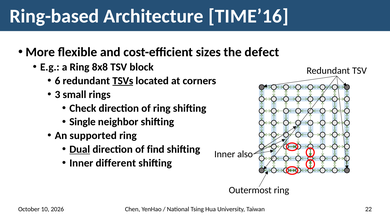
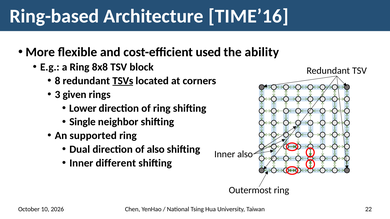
sizes: sizes -> used (208, 52)
defect: defect -> ability (262, 52)
6: 6 -> 8 (57, 81)
small: small -> given (75, 95)
Check: Check -> Lower (83, 108)
Dual underline: present -> none (80, 150)
of find: find -> also (156, 150)
